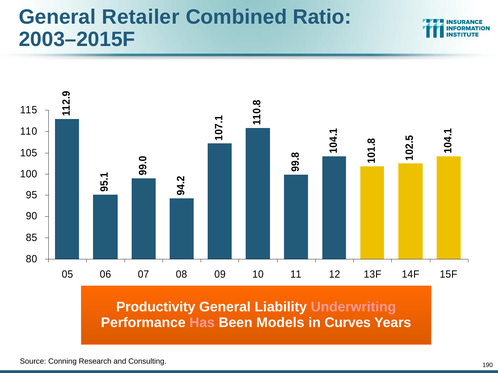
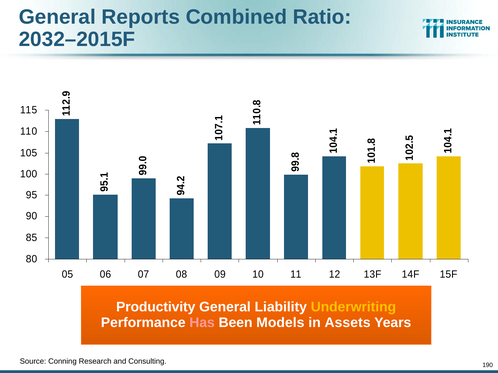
Retailer: Retailer -> Reports (141, 17)
2003–2015F: 2003–2015F -> 2032–2015F (77, 39)
Underwriting colour: pink -> yellow (353, 307)
Curves: Curves -> Assets (348, 323)
